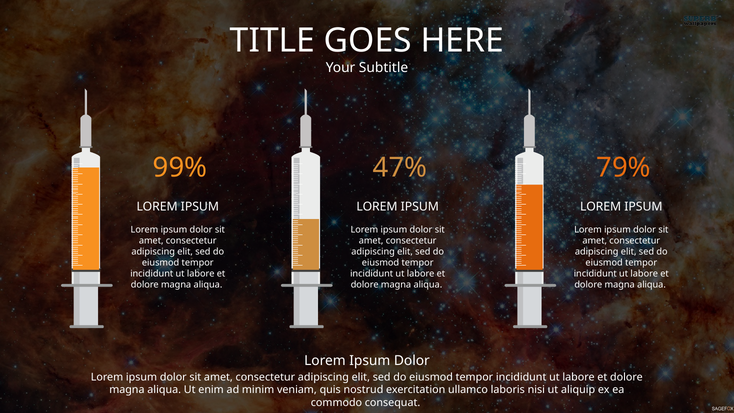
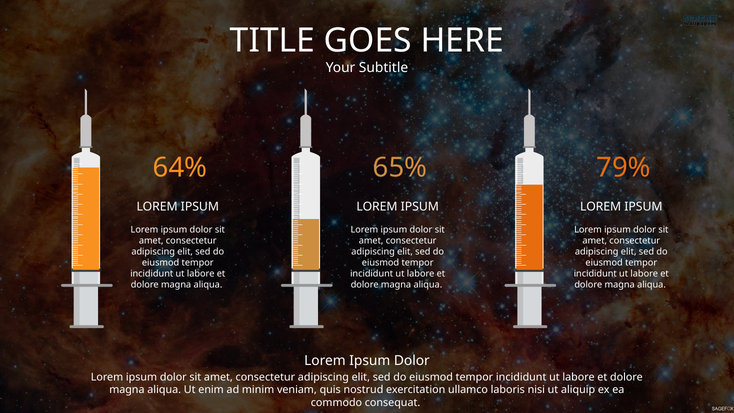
99%: 99% -> 64% (180, 168)
47%: 47% -> 65% (400, 168)
